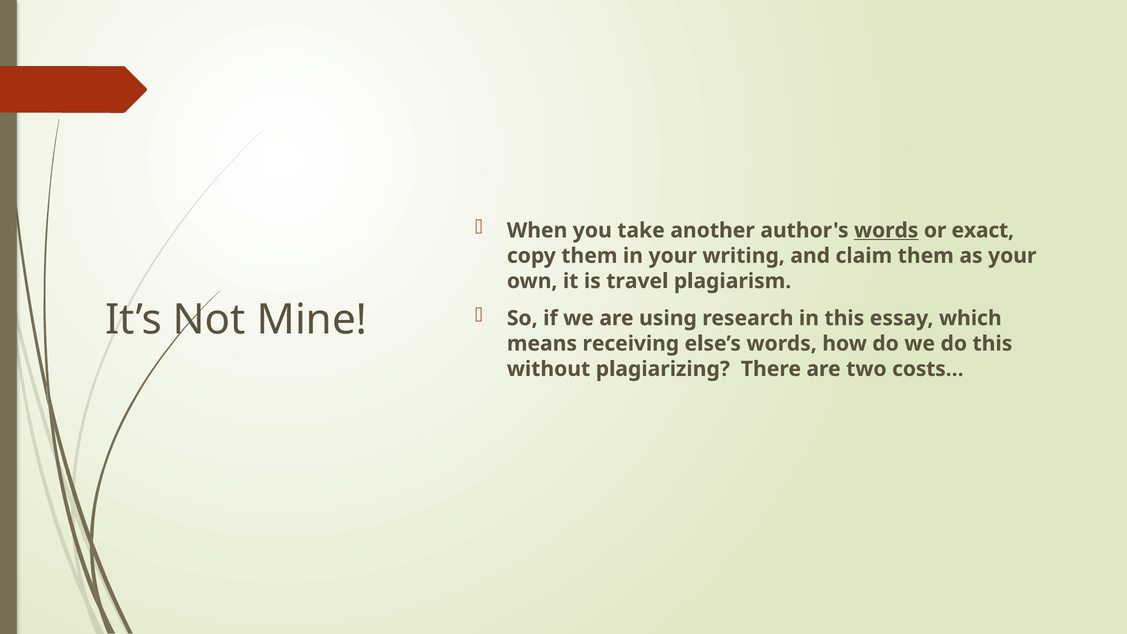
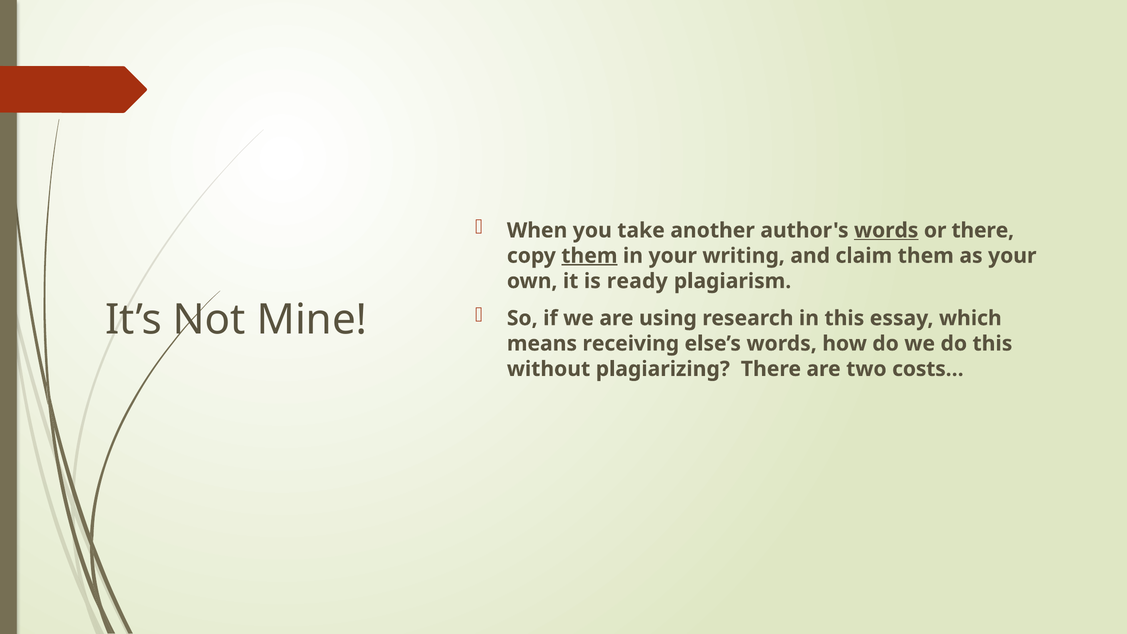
or exact: exact -> there (983, 230)
them underline: none -> present (589, 256)
travel: travel -> ready (637, 281)
